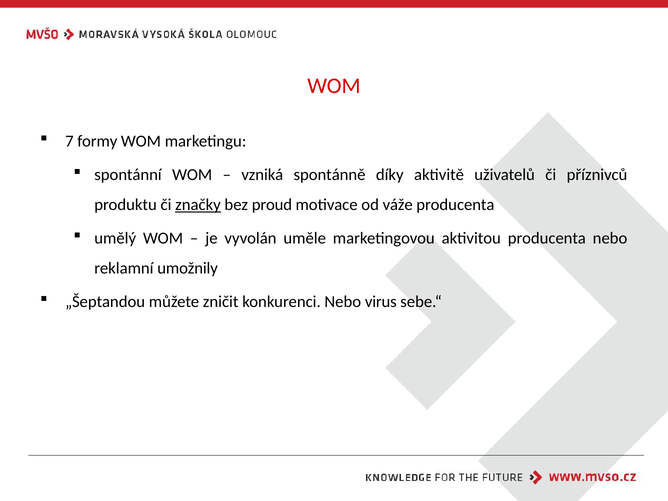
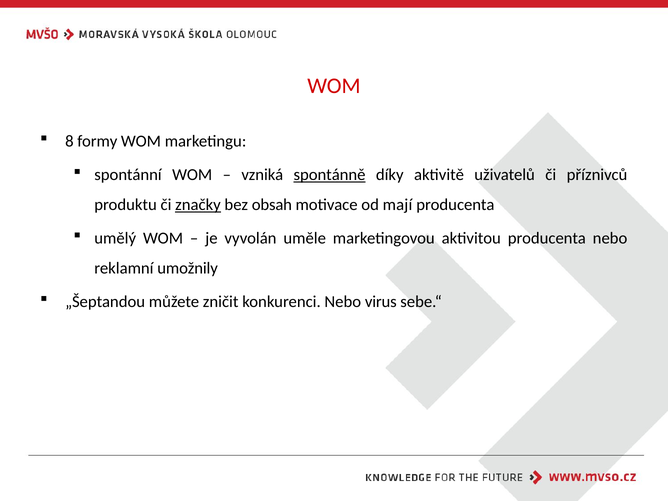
7: 7 -> 8 (69, 141)
spontánně underline: none -> present (330, 175)
proud: proud -> obsah (272, 205)
váže: váže -> mají (398, 205)
